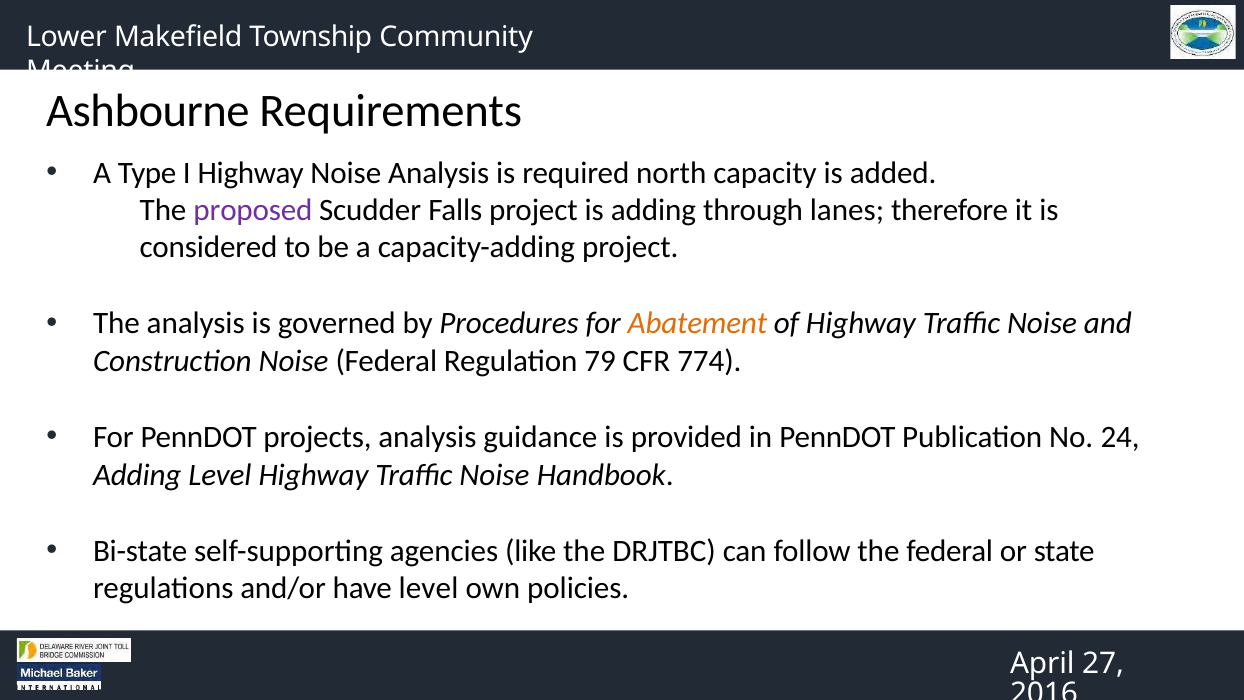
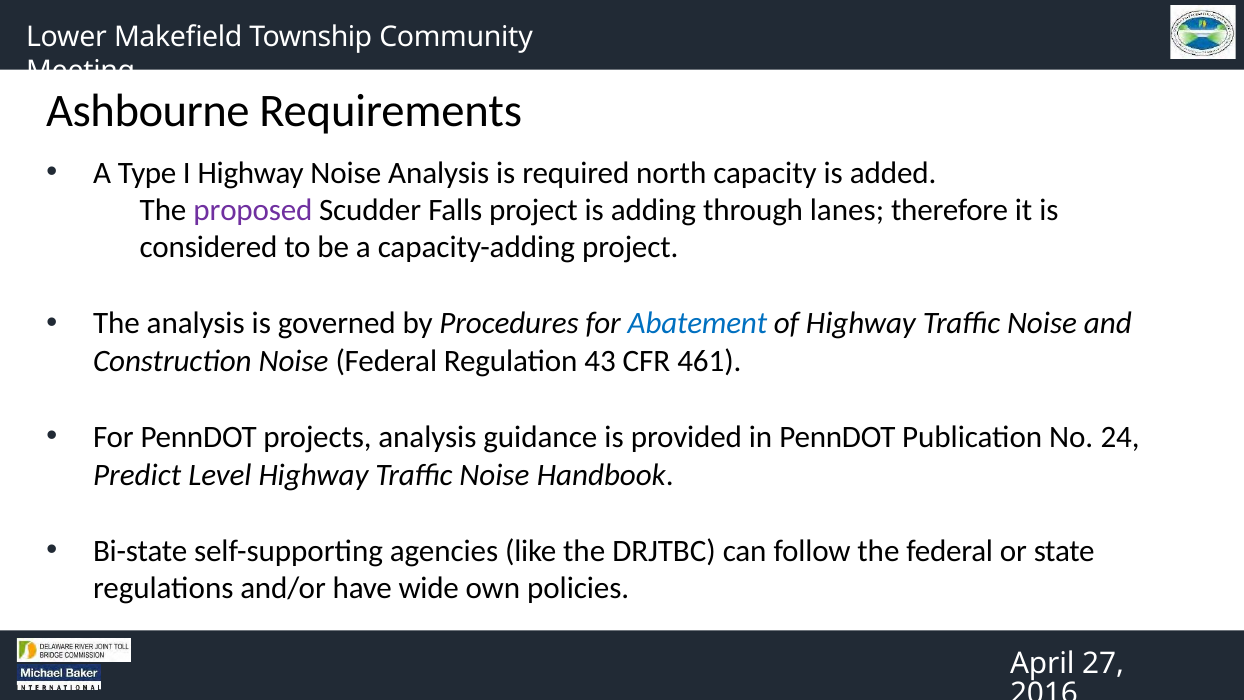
Abatement colour: orange -> blue (697, 324)
79: 79 -> 43 (600, 361)
774: 774 -> 461 (709, 361)
Adding: Adding -> Predict (137, 475)
have level: level -> wide (429, 588)
